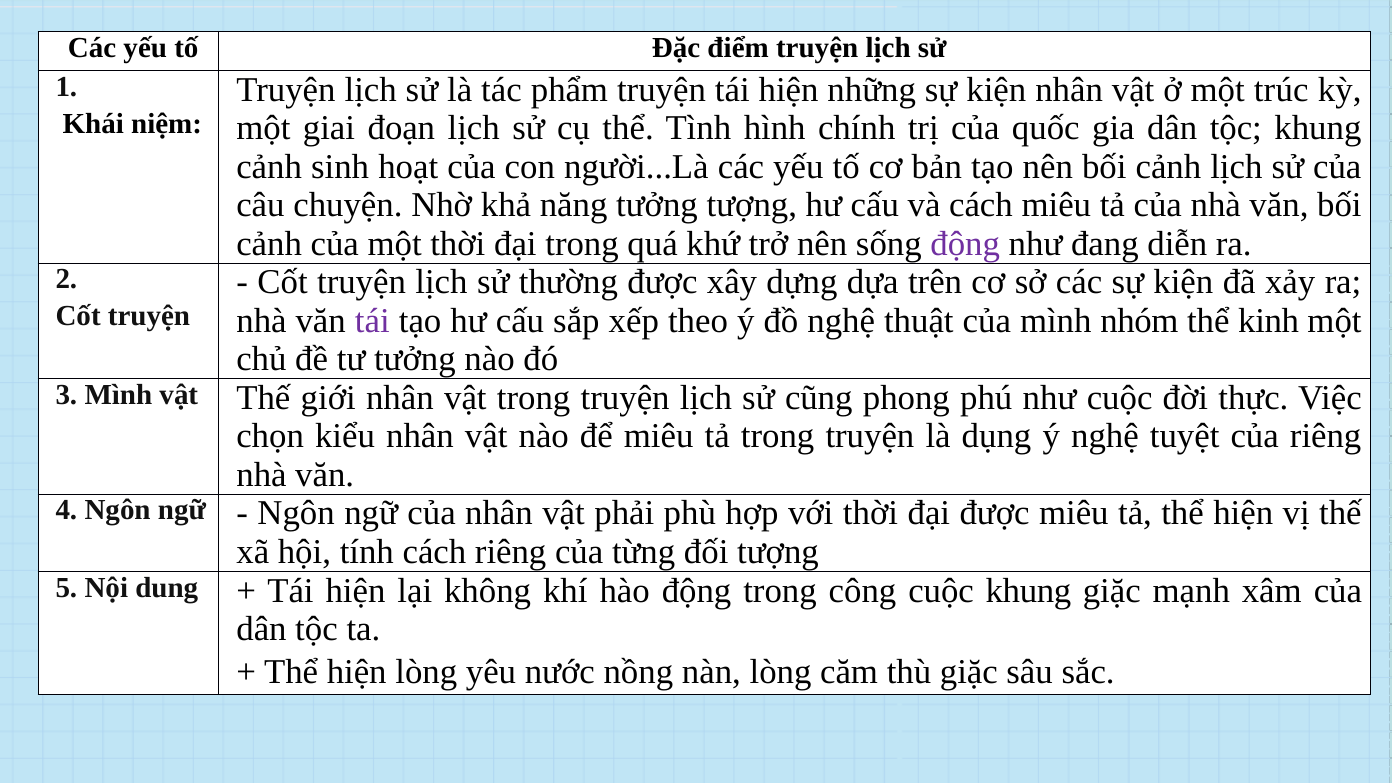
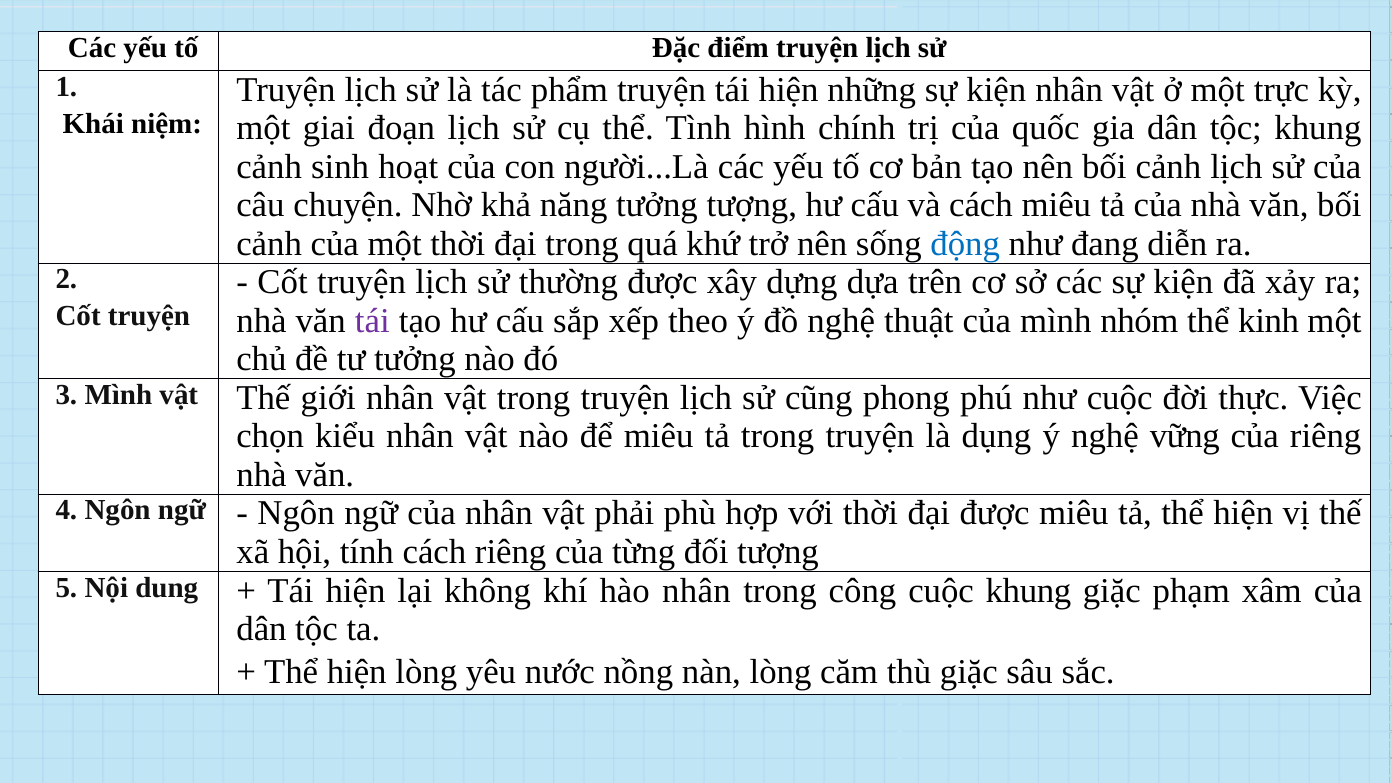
trúc: trúc -> trực (1281, 90)
động colour: purple -> blue (965, 244)
tuyệt: tuyệt -> vững (1185, 436)
hào động: động -> nhân (696, 591)
mạnh: mạnh -> phạm (1191, 591)
